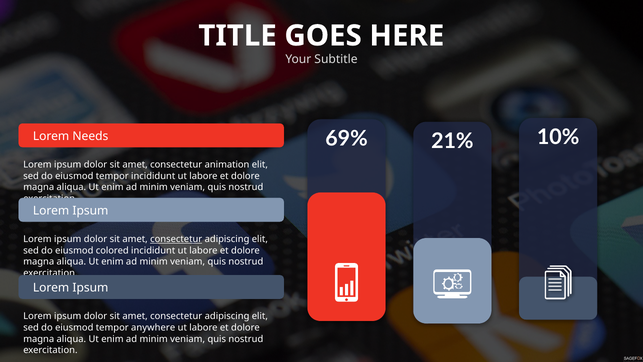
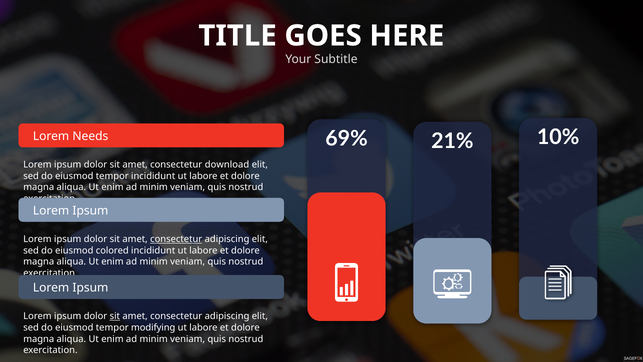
animation: animation -> download (227, 165)
sit underline: none -> present (115, 316)
anywhere: anywhere -> modifying (153, 327)
